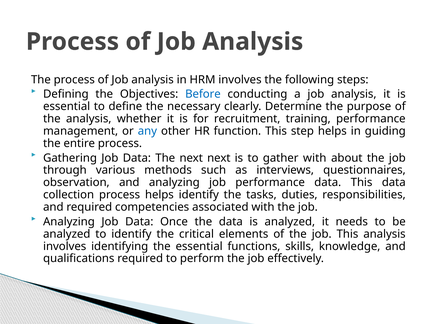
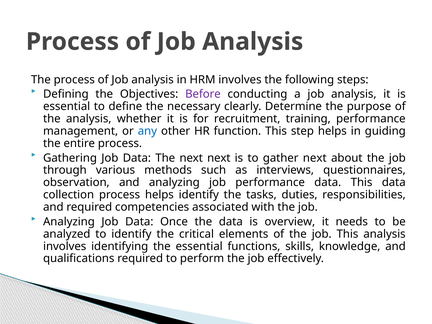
Before colour: blue -> purple (203, 94)
gather with: with -> next (315, 158)
is analyzed: analyzed -> overview (290, 222)
